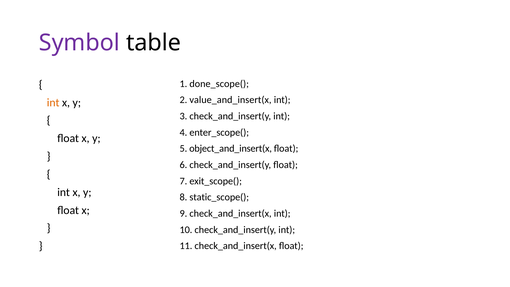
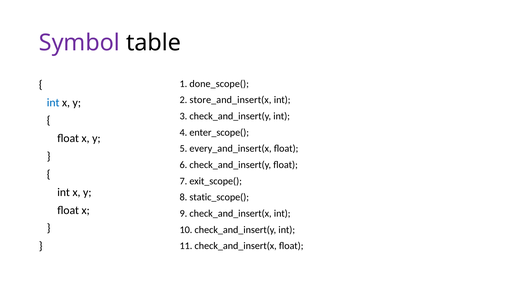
value_and_insert(x: value_and_insert(x -> store_and_insert(x (230, 100)
int colour: orange -> blue (53, 102)
object_and_insert(x: object_and_insert(x -> every_and_insert(x (230, 149)
